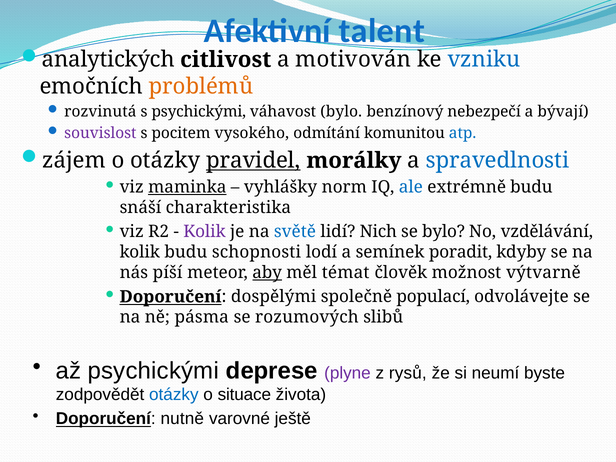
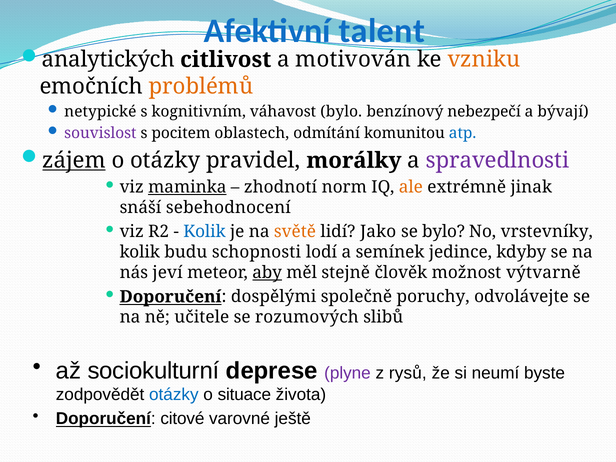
vzniku colour: blue -> orange (484, 60)
rozvinutá: rozvinutá -> netypické (100, 111)
s psychickými: psychickými -> kognitivním (199, 111)
vysokého: vysokého -> oblastech (252, 133)
zájem underline: none -> present (74, 161)
pravidel underline: present -> none (253, 161)
spravedlnosti colour: blue -> purple (497, 161)
vyhlášky: vyhlášky -> zhodnotí (281, 187)
ale colour: blue -> orange (411, 187)
extrémně budu: budu -> jinak (531, 187)
charakteristika: charakteristika -> sebehodnocení (228, 208)
Kolik colour: purple -> blue (204, 232)
světě colour: blue -> orange (295, 232)
Nich: Nich -> Jako (378, 232)
vzdělávání: vzdělávání -> vrstevníky (547, 232)
poradit: poradit -> jedince (460, 252)
píší: píší -> jeví (168, 273)
témat: témat -> stejně (346, 273)
populací: populací -> poruchy (433, 297)
pásma: pásma -> učitele (202, 317)
až psychickými: psychickými -> sociokulturní (154, 371)
nutně: nutně -> citové (182, 419)
